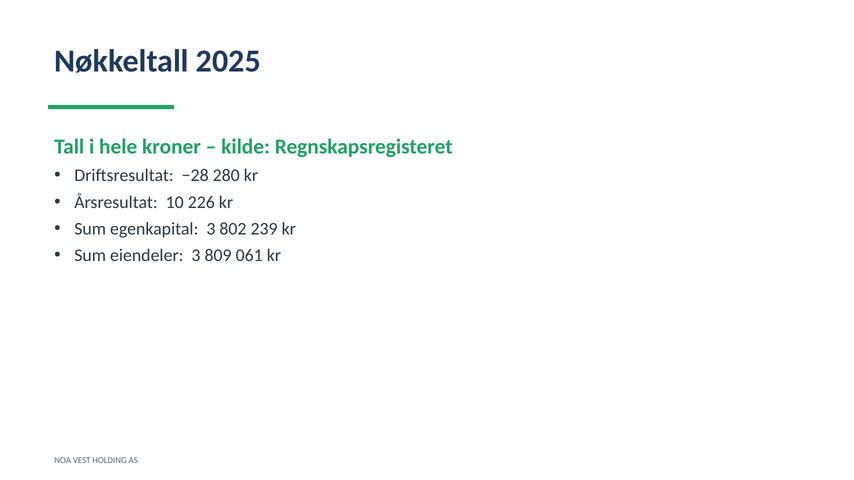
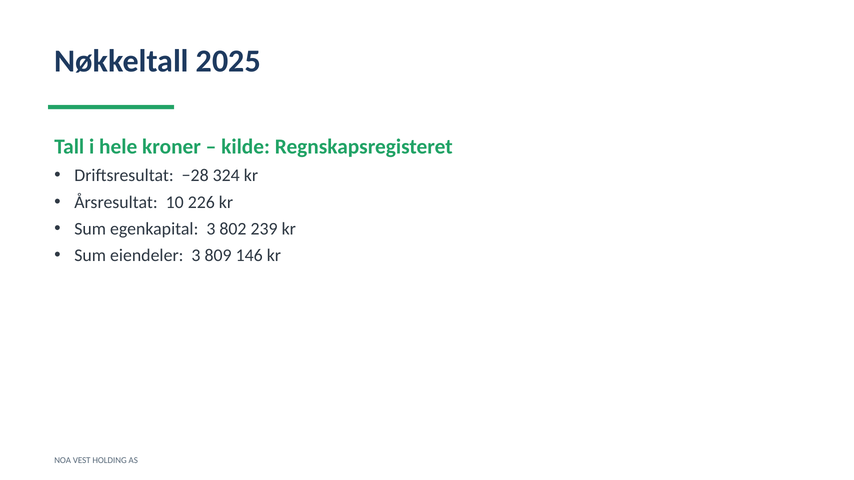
280: 280 -> 324 (226, 176)
061: 061 -> 146 (249, 256)
